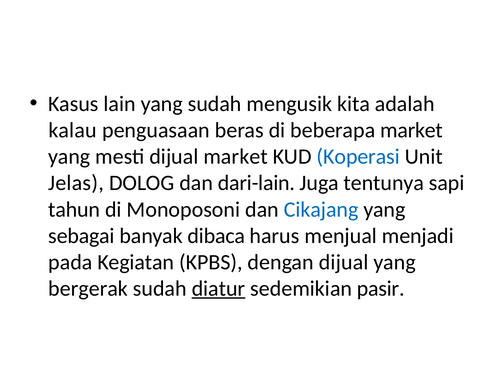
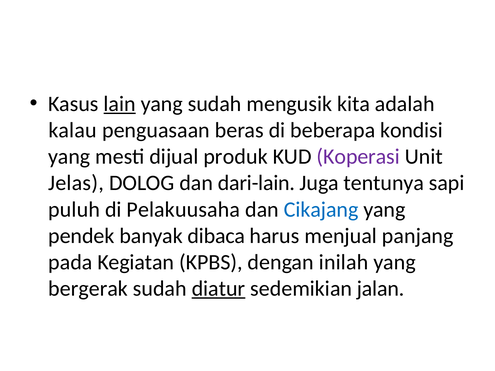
lain underline: none -> present (120, 104)
beberapa market: market -> kondisi (411, 130)
dijual market: market -> produk (236, 157)
Koperasi colour: blue -> purple (358, 157)
tahun: tahun -> puluh (74, 210)
Monoposoni: Monoposoni -> Pelakuusaha (183, 210)
sebagai: sebagai -> pendek (81, 236)
menjadi: menjadi -> panjang (418, 236)
dengan dijual: dijual -> inilah (344, 262)
pasir: pasir -> jalan (381, 289)
